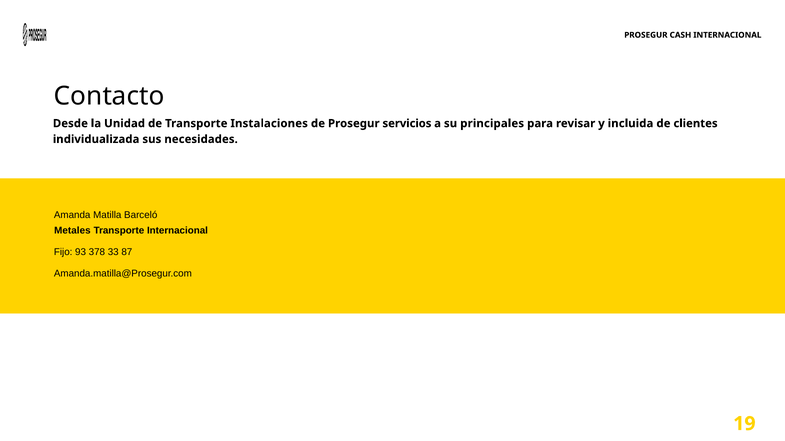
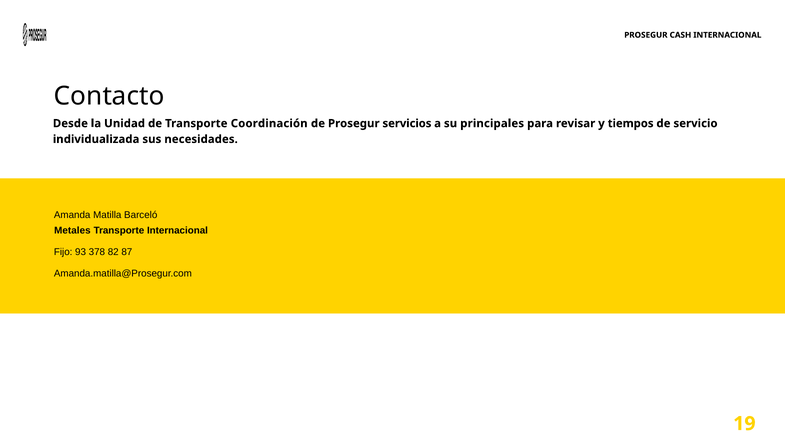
Instalaciones: Instalaciones -> Coordinación (269, 124)
incluida: incluida -> tiempos (631, 124)
clientes: clientes -> servicio (696, 124)
33: 33 -> 82 (113, 252)
